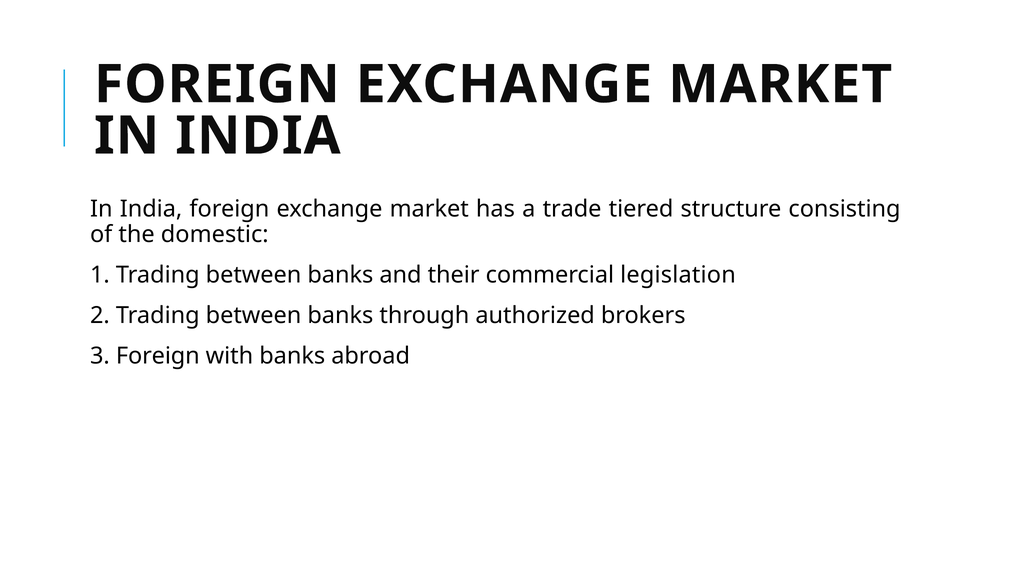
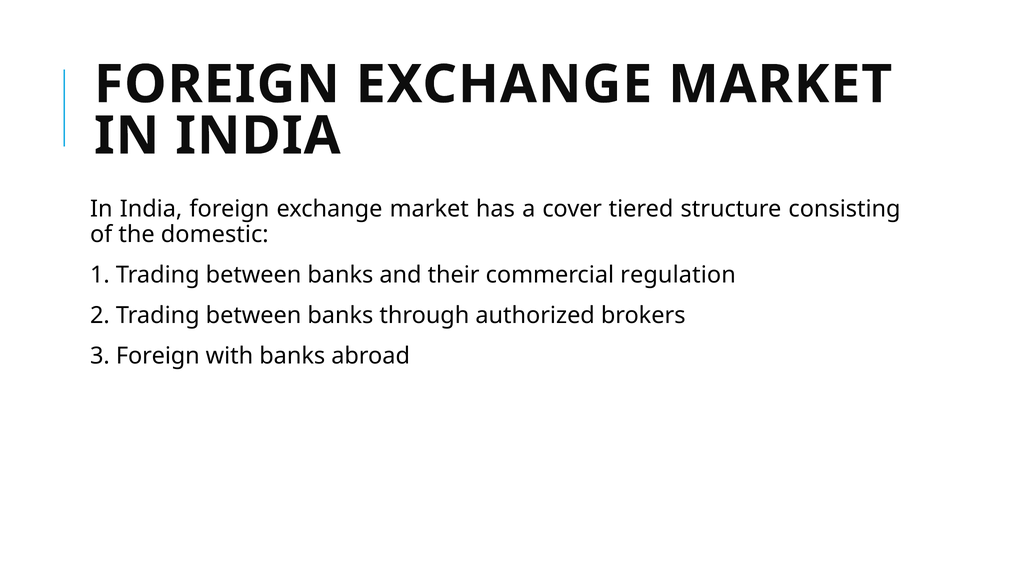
trade: trade -> cover (572, 209)
legislation: legislation -> regulation (678, 275)
